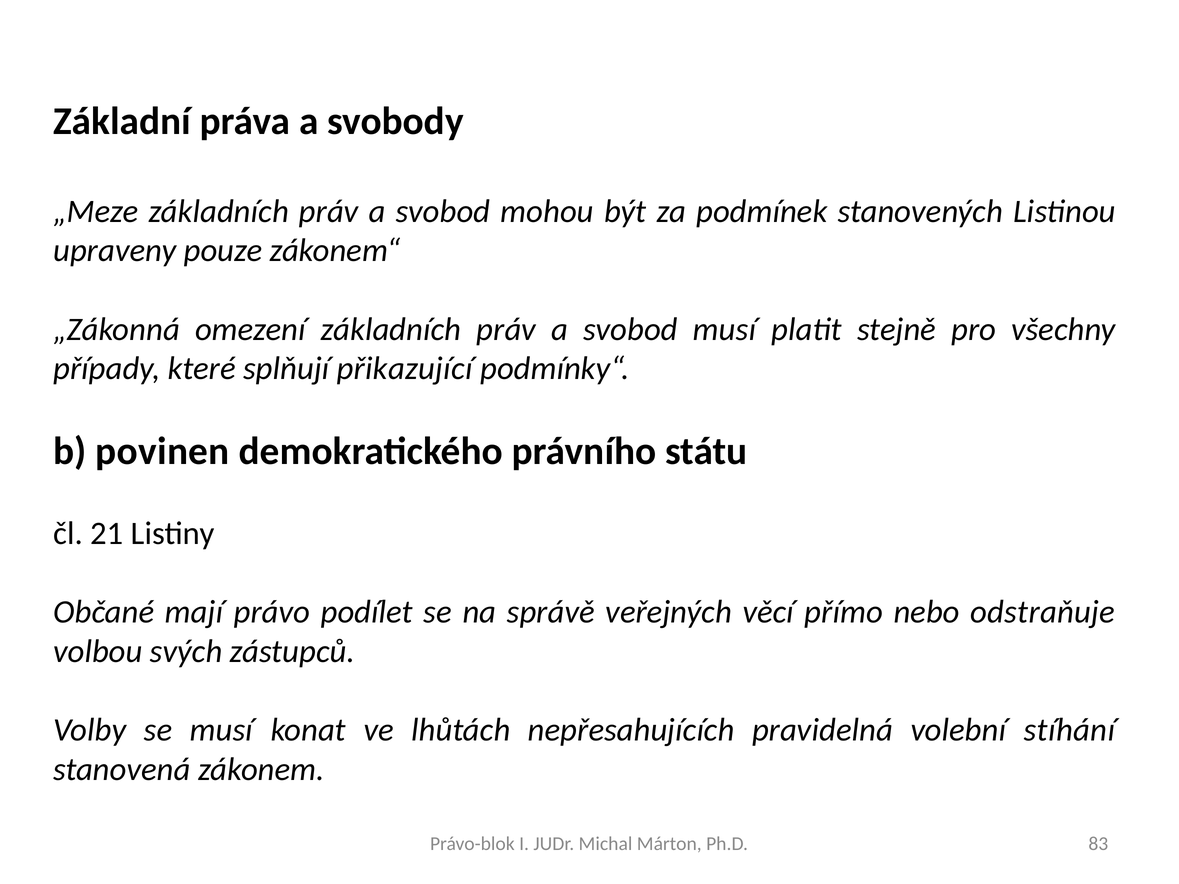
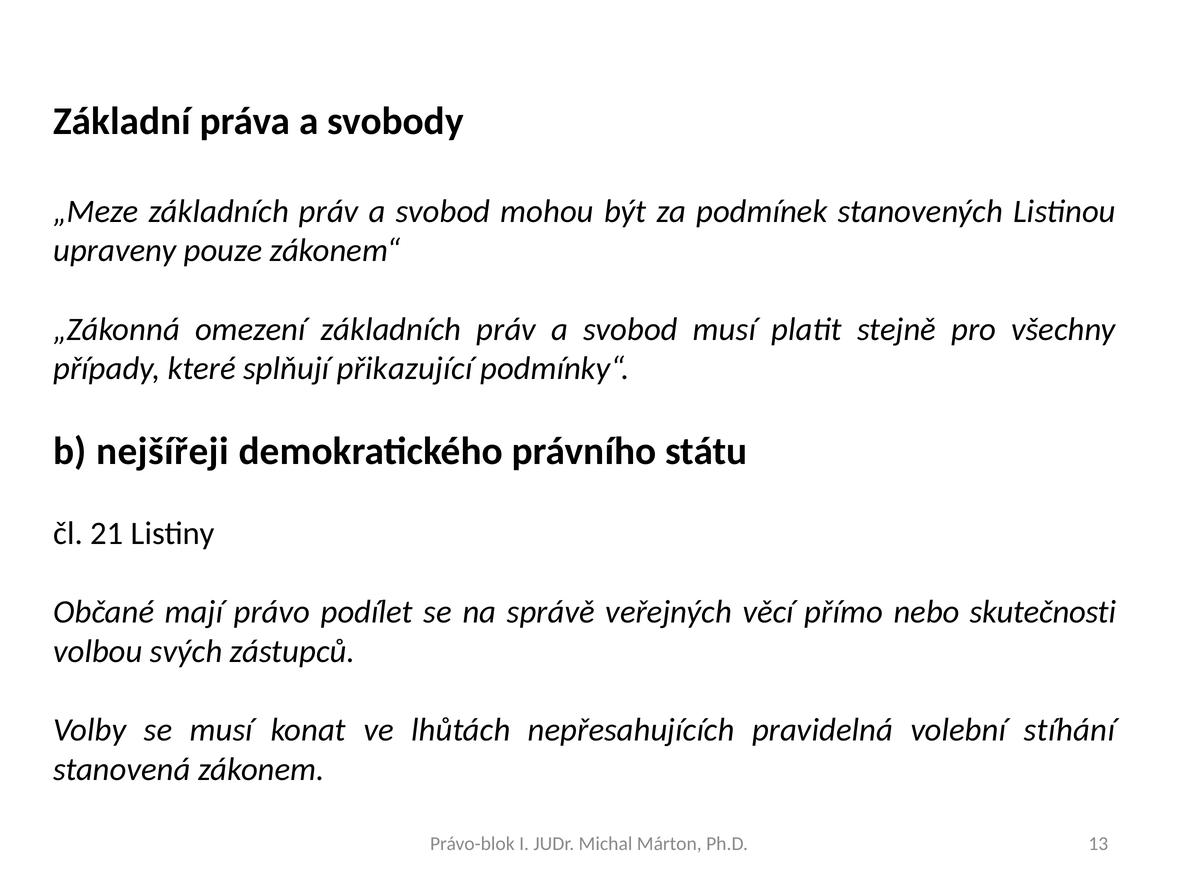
povinen: povinen -> nejšířeji (162, 452)
odstraňuje: odstraňuje -> skutečnosti (1043, 612)
83: 83 -> 13 (1098, 844)
